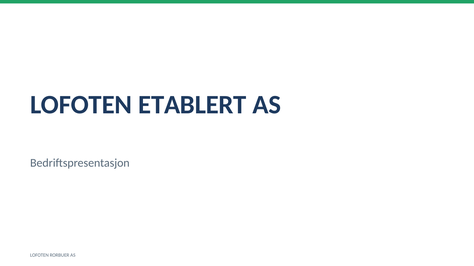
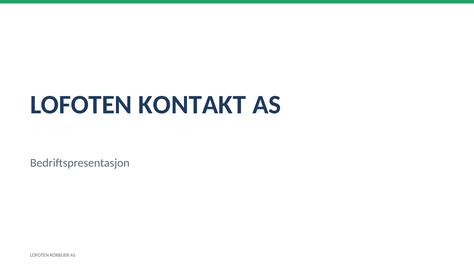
ETABLERT: ETABLERT -> KONTAKT (192, 105)
